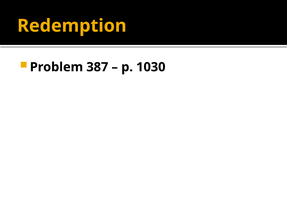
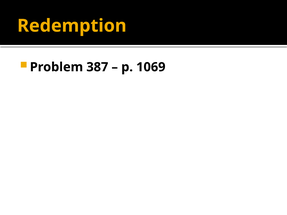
1030: 1030 -> 1069 (151, 67)
